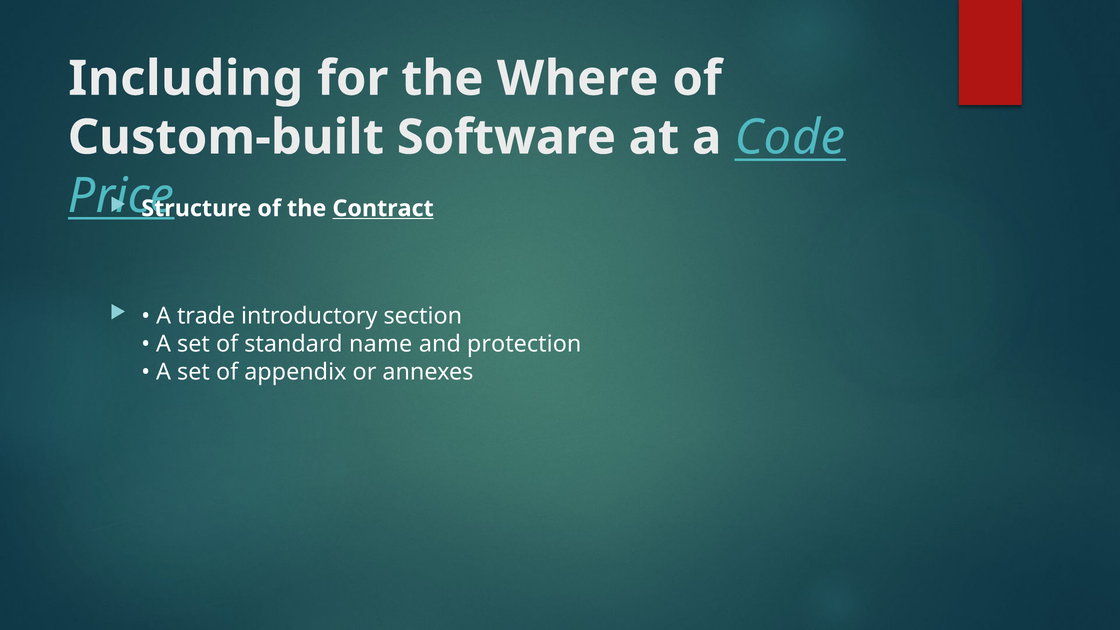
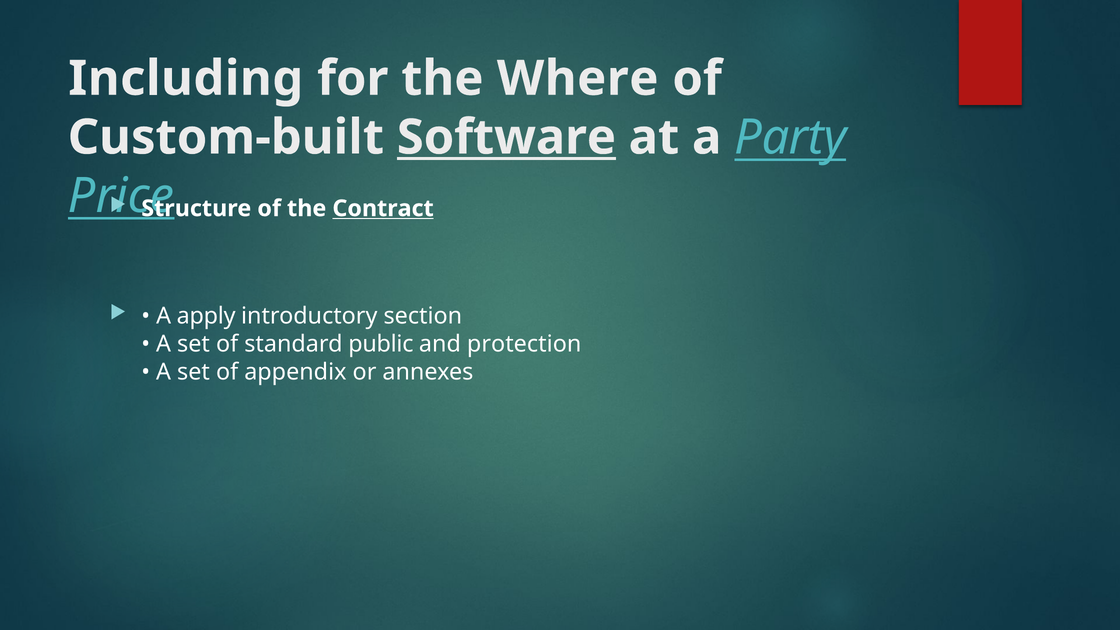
Software underline: none -> present (506, 137)
Code: Code -> Party (790, 137)
trade: trade -> apply (206, 316)
name: name -> public (381, 344)
